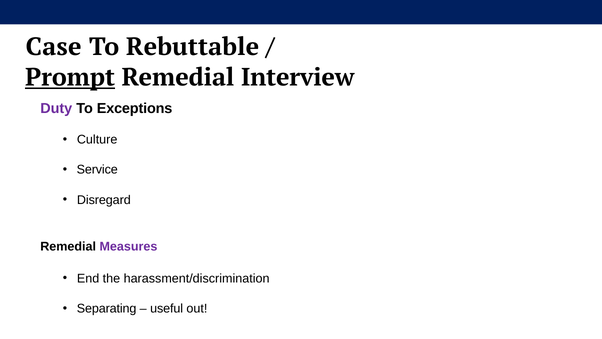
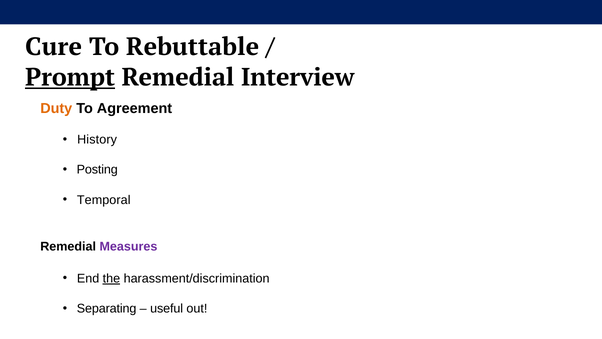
Case: Case -> Cure (54, 47)
Duty colour: purple -> orange (56, 108)
Exceptions: Exceptions -> Agreement (135, 108)
Culture: Culture -> History (97, 140)
Service: Service -> Posting (97, 170)
Disregard: Disregard -> Temporal (104, 200)
the underline: none -> present (111, 278)
